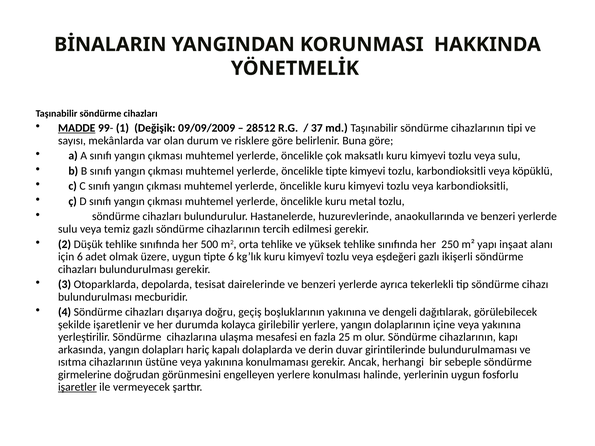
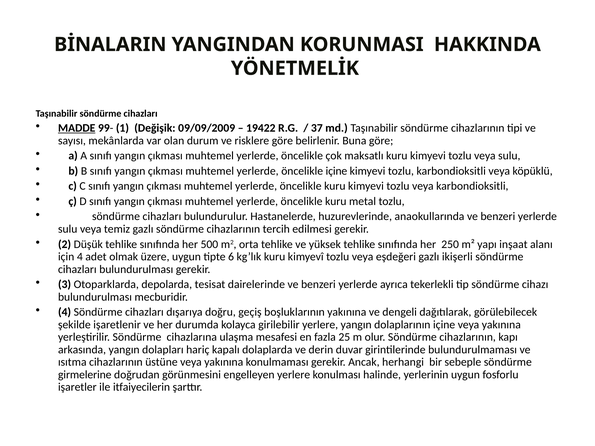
28512: 28512 -> 19422 (261, 128)
öncelikle tipte: tipte -> içine (336, 171)
için 6: 6 -> 4 (80, 257)
işaretler underline: present -> none (77, 387)
vermeyecek: vermeyecek -> itfaiyecilerin (142, 387)
